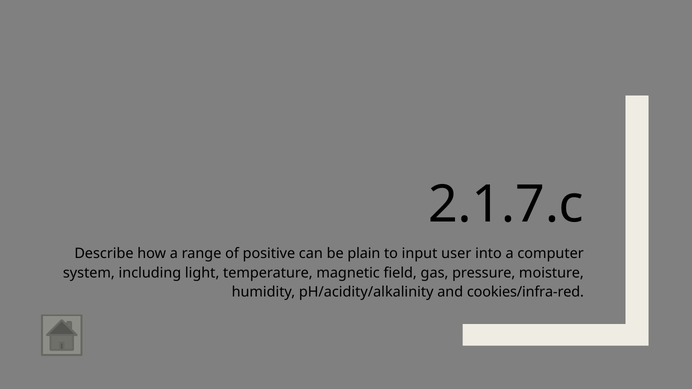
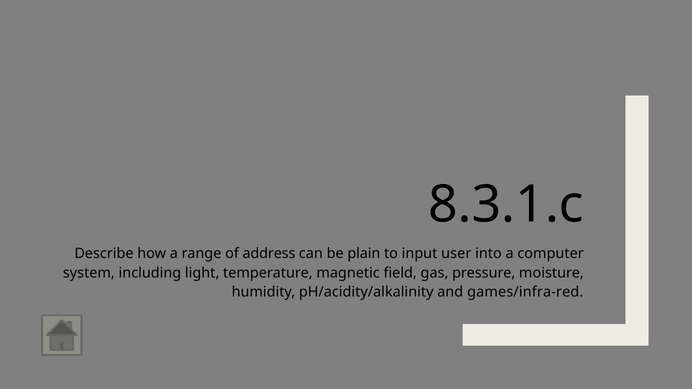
2.1.7.c: 2.1.7.c -> 8.3.1.c (506, 205)
positive: positive -> address (269, 254)
cookies/infra-red: cookies/infra-red -> games/infra-red (525, 292)
